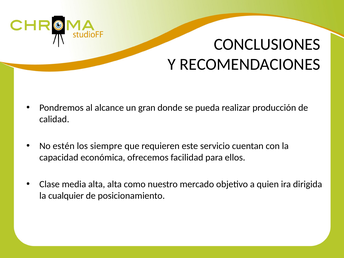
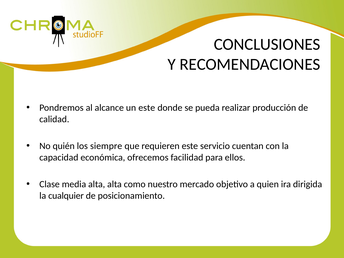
un gran: gran -> este (147, 108)
estén: estén -> quién (64, 146)
